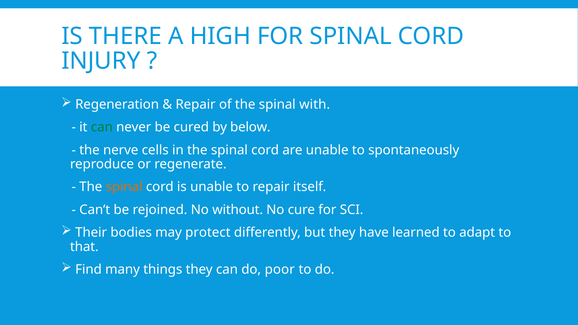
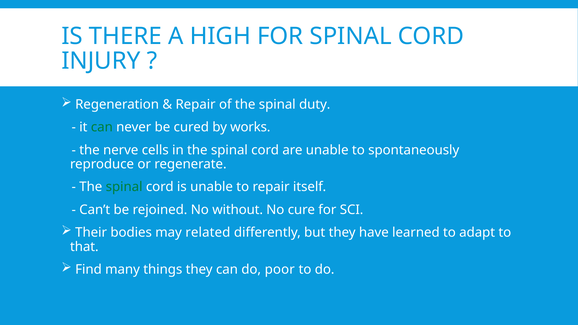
with: with -> duty (315, 105)
below: below -> works (250, 127)
spinal colour: orange -> green (124, 187)
protect: protect -> related (208, 232)
